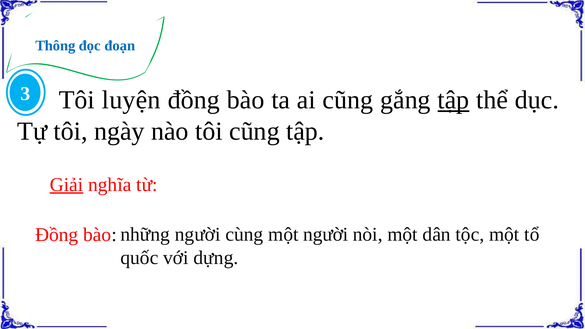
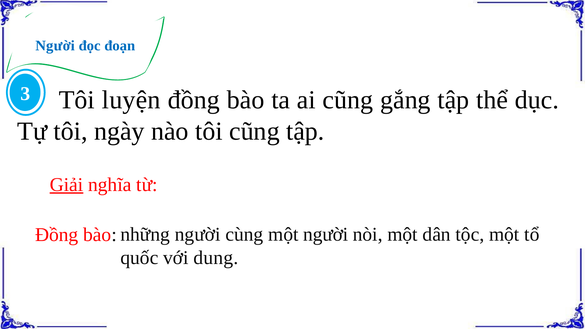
Thông: Thông -> Người (55, 46)
tập underline: present -> none (453, 100)
dựng: dựng -> dung (216, 258)
